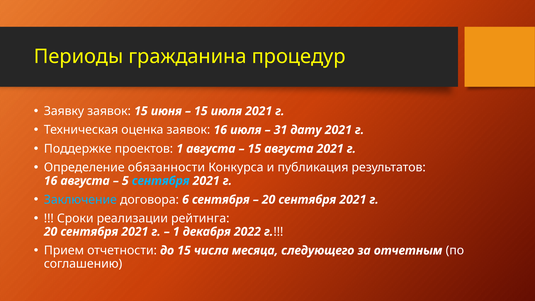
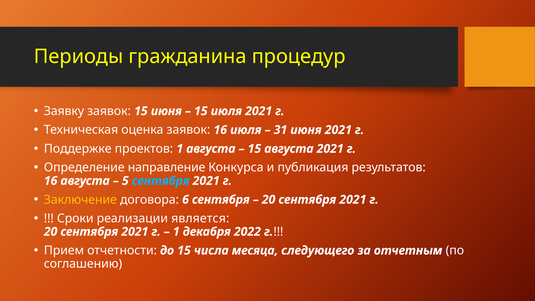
31 дату: дату -> июня (306, 130)
обязанности: обязанности -> направление (167, 168)
Заключение colour: light blue -> yellow (80, 200)
рейтинга: рейтинга -> является (200, 218)
